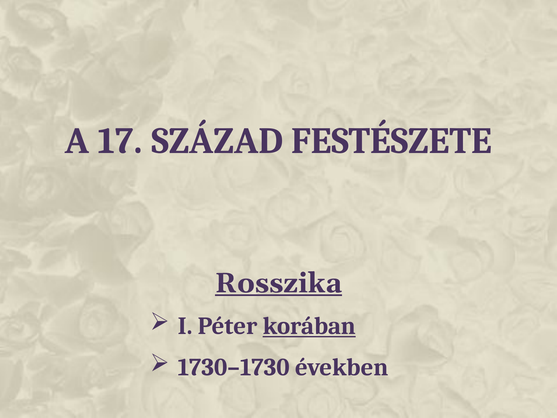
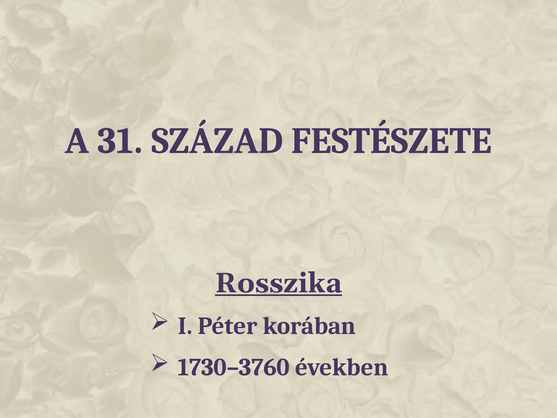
17: 17 -> 31 (120, 141)
korában underline: present -> none (309, 326)
1730–1730: 1730–1730 -> 1730–3760 (234, 367)
